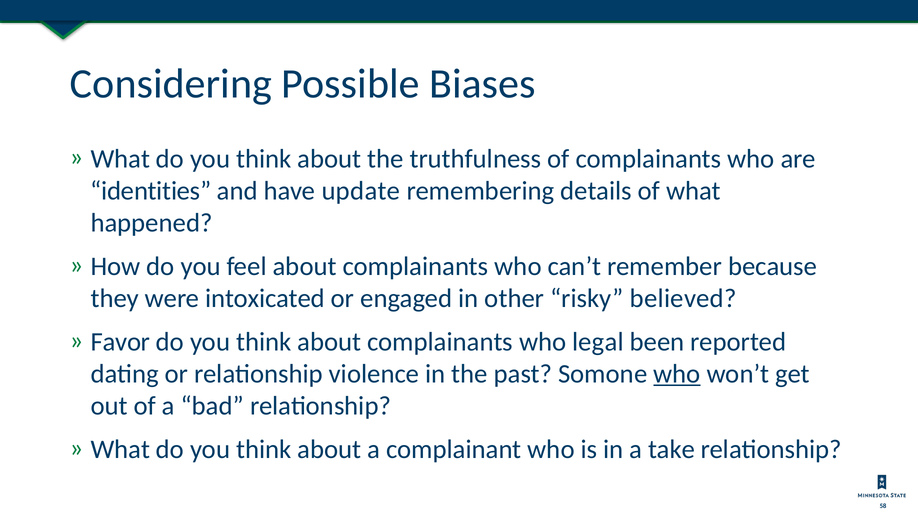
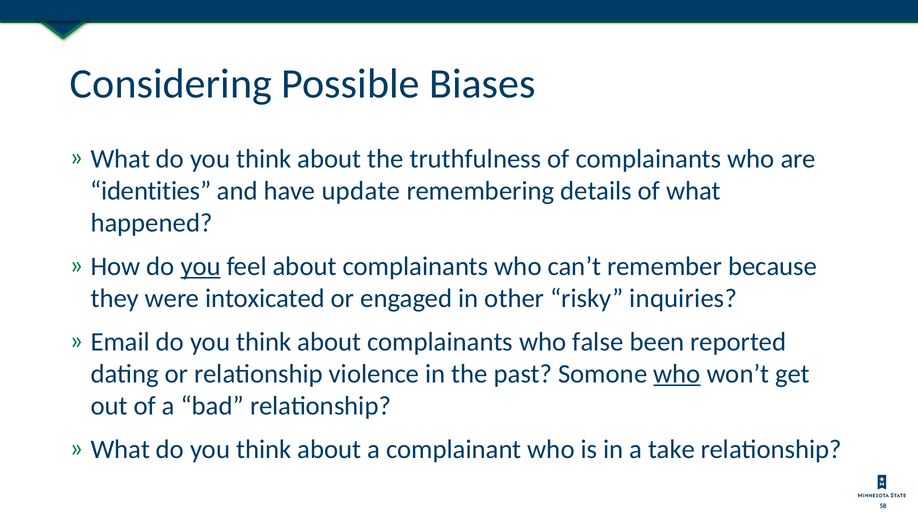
you underline: none -> present (201, 266)
believed: believed -> inquiries (683, 299)
Favor: Favor -> Email (120, 342)
legal: legal -> false (598, 342)
